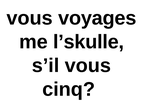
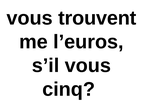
voyages: voyages -> trouvent (97, 18)
l’skulle: l’skulle -> l’euros (88, 42)
